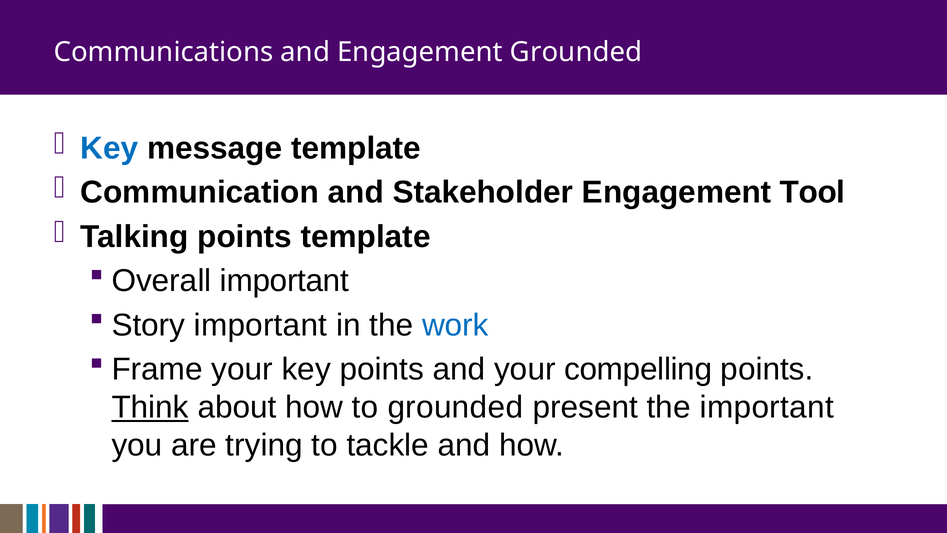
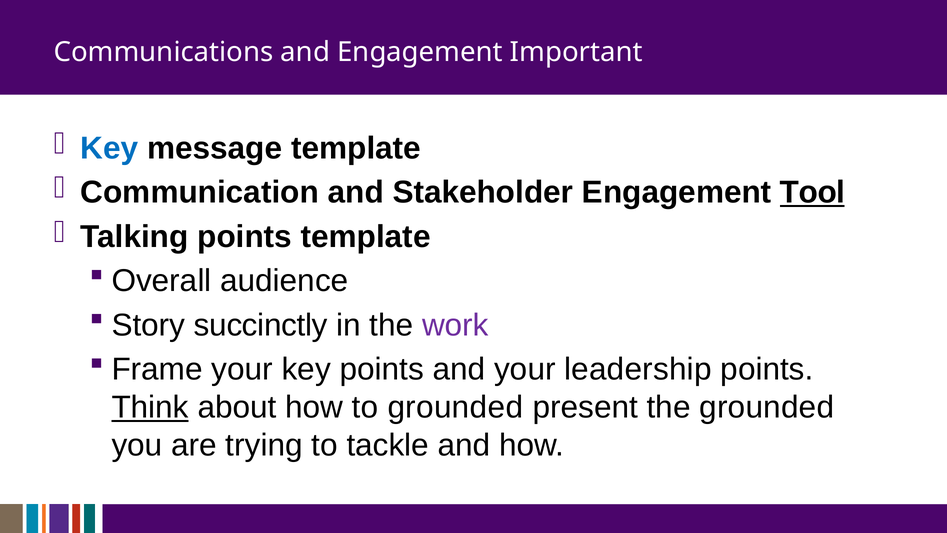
Engagement Grounded: Grounded -> Important (576, 52)
Tool underline: none -> present (812, 192)
important: important -> audience (284, 281)
important: important -> succinctly (261, 325)
work colour: blue -> purple (455, 325)
compelling: compelling -> leadership (638, 369)
the important: important -> grounded (767, 407)
